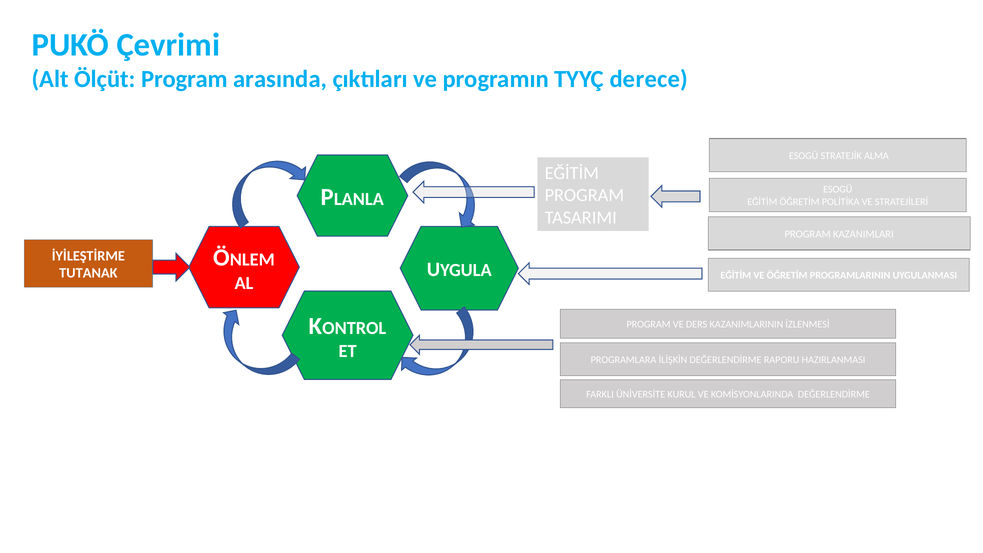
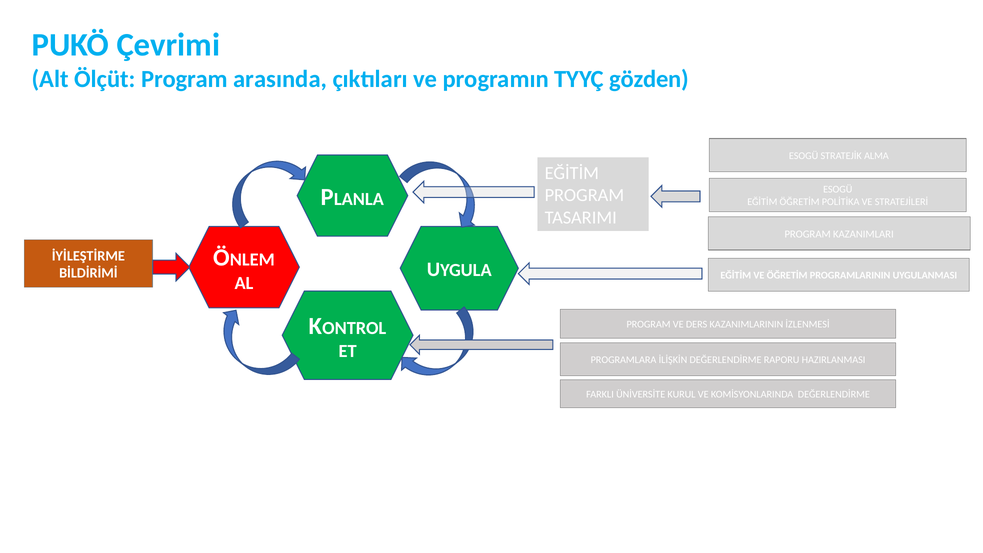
derece: derece -> gözden (649, 79)
TUTANAK: TUTANAK -> BİLDİRİMİ (88, 273)
